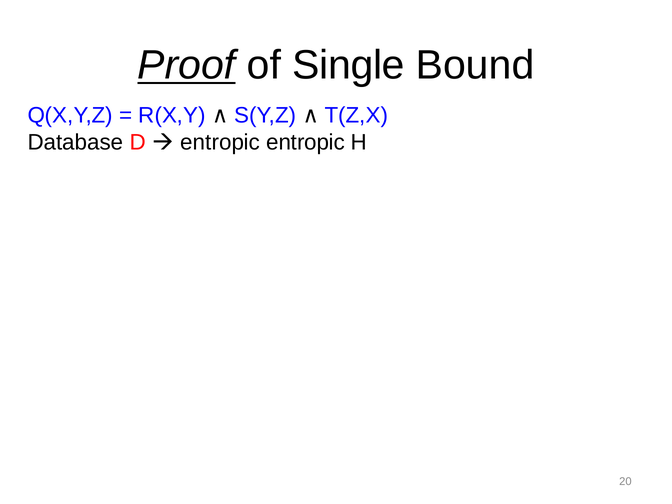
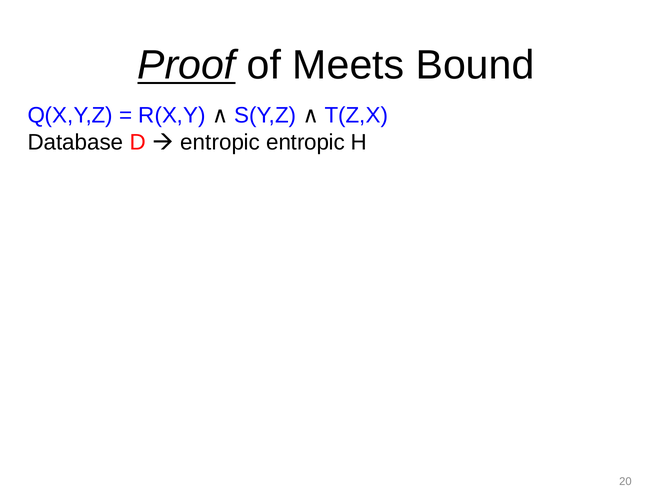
Single: Single -> Meets (348, 65)
